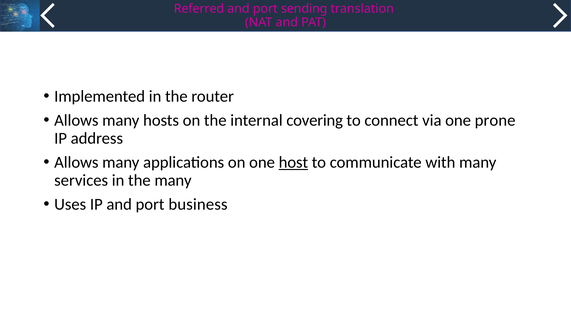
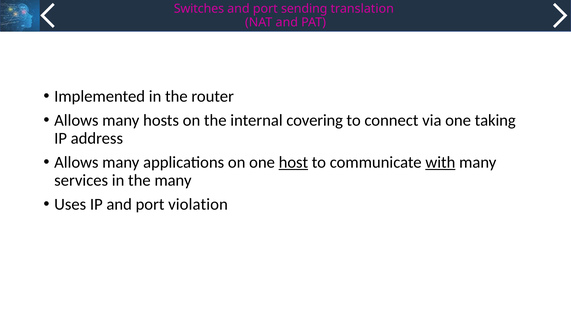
Referred: Referred -> Switches (199, 9)
prone: prone -> taking (495, 120)
with underline: none -> present (440, 162)
business: business -> violation (198, 204)
